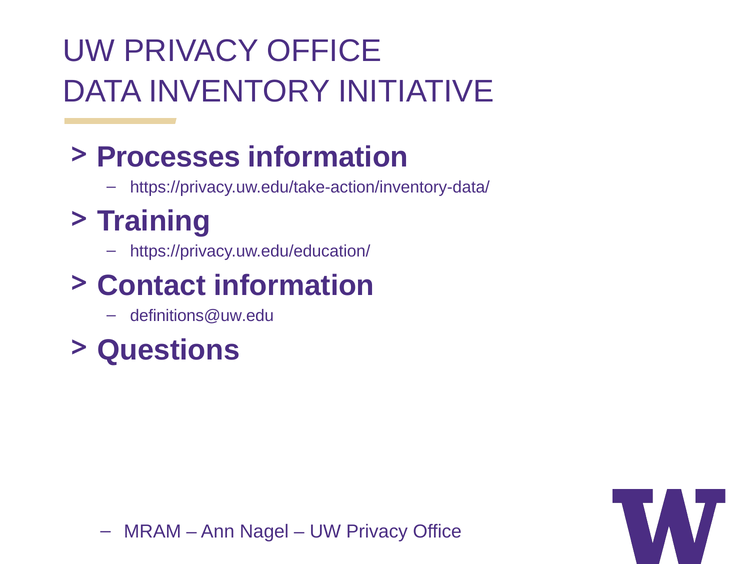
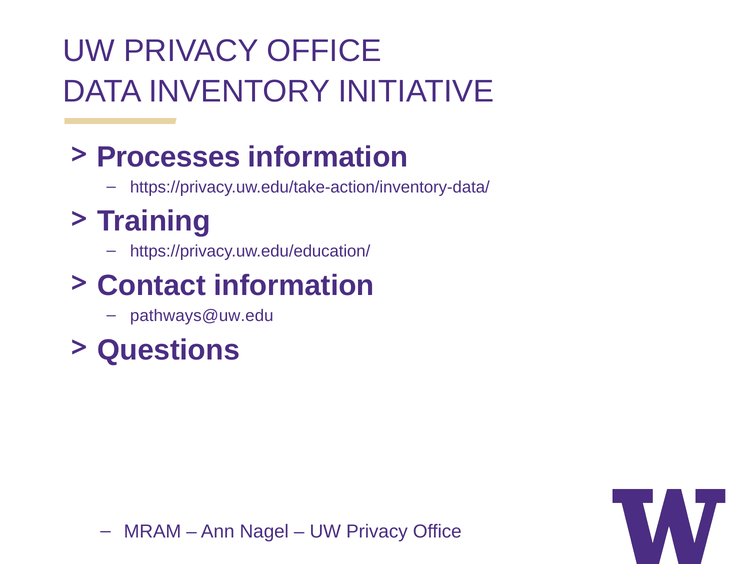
definitions@uw.edu: definitions@uw.edu -> pathways@uw.edu (202, 316)
